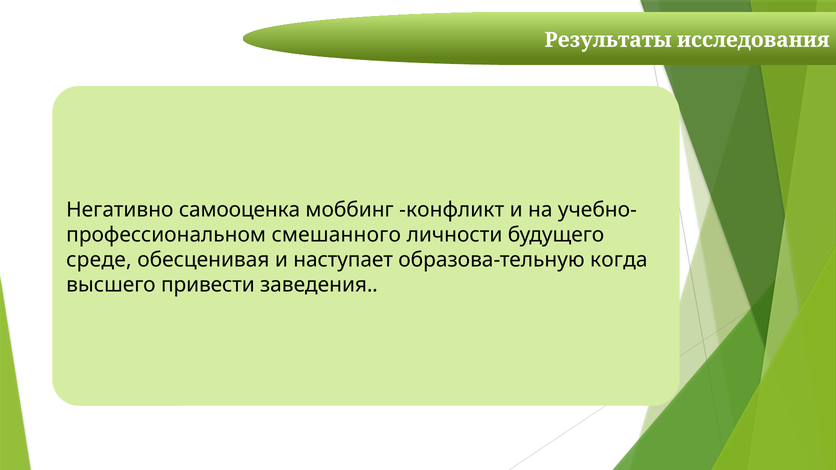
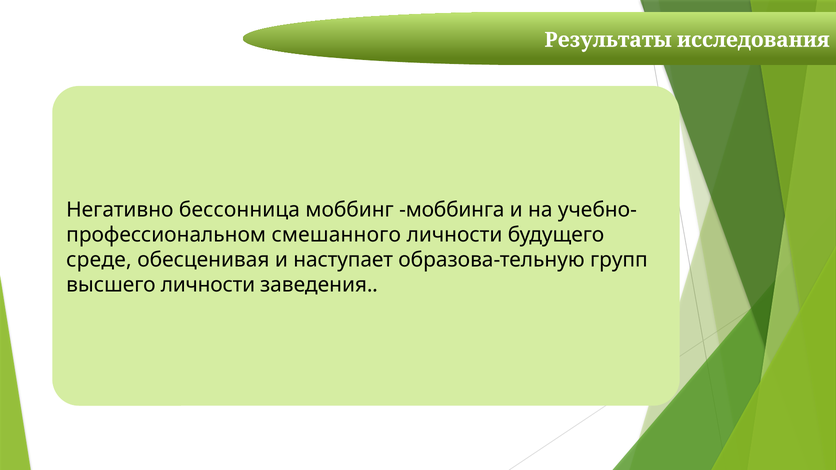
самооценка: самооценка -> бессонница (239, 210)
конфликт: конфликт -> моббинга (452, 210)
когда: когда -> групп (619, 260)
высшего привести: привести -> личности (208, 285)
